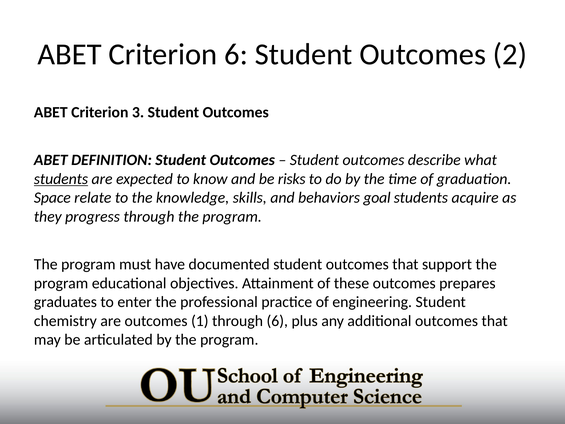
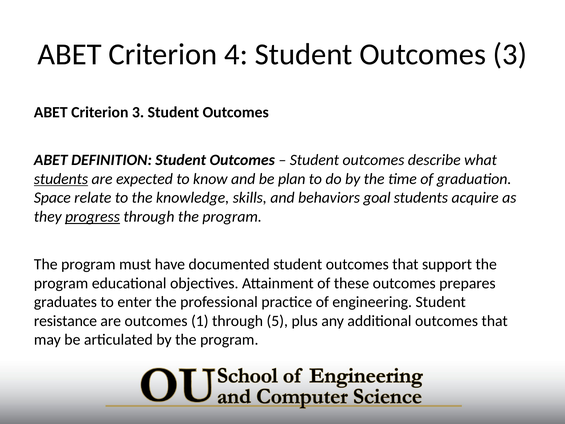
Criterion 6: 6 -> 4 (236, 54)
Outcomes 2: 2 -> 3 (510, 54)
risks: risks -> plan (292, 179)
progress underline: none -> present (93, 216)
chemistry: chemistry -> resistance (65, 321)
through 6: 6 -> 5 (277, 321)
